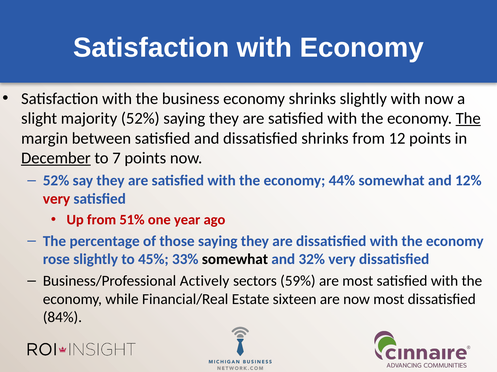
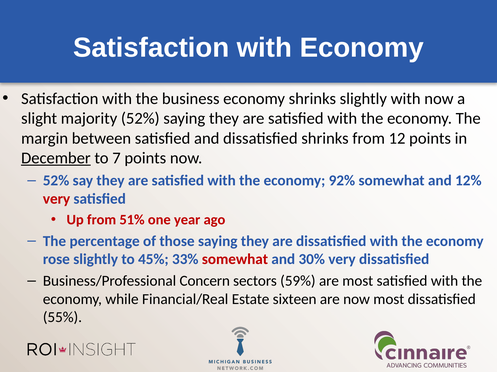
The underline: present -> none (468, 119)
44%: 44% -> 92% (342, 181)
somewhat colour: black -> red (235, 260)
32%: 32% -> 30% (312, 260)
Actively: Actively -> Concern (205, 281)
84%: 84% -> 55% (62, 318)
